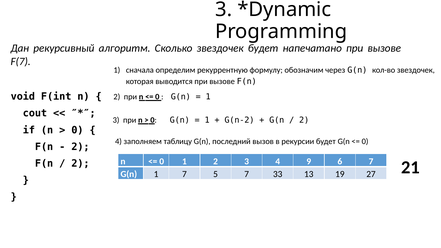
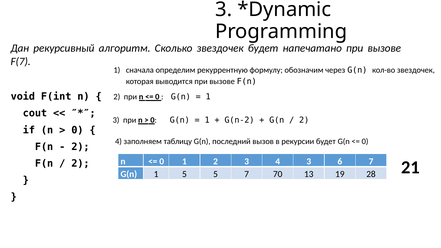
4 9: 9 -> 3 (309, 161)
1 7: 7 -> 5 (184, 174)
33: 33 -> 70 (278, 174)
27: 27 -> 28 (371, 174)
